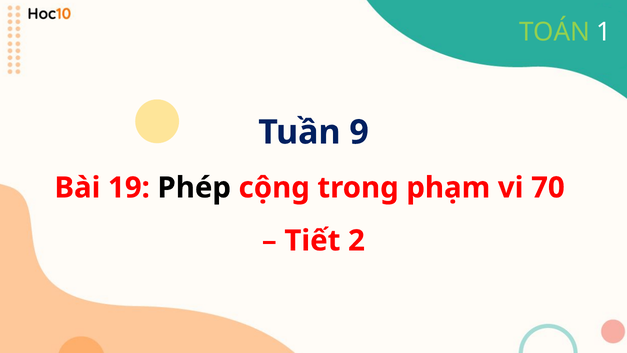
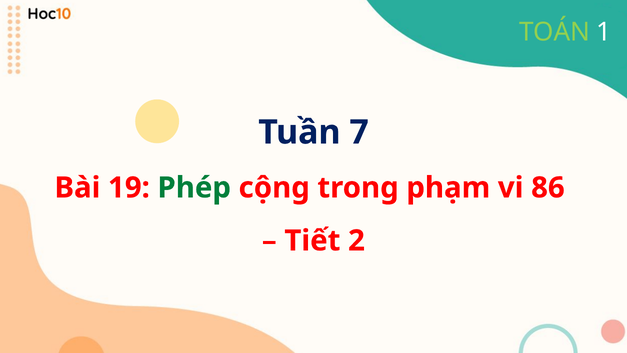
9: 9 -> 7 (359, 132)
Phép colour: black -> green (194, 188)
70: 70 -> 86 (548, 188)
